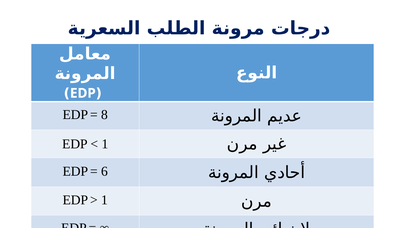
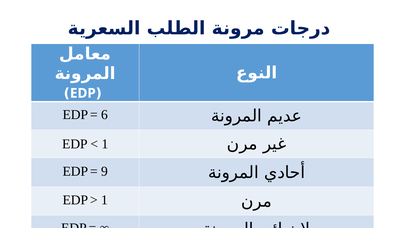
8: 8 -> 6 (104, 115)
6: 6 -> 9 (104, 171)
